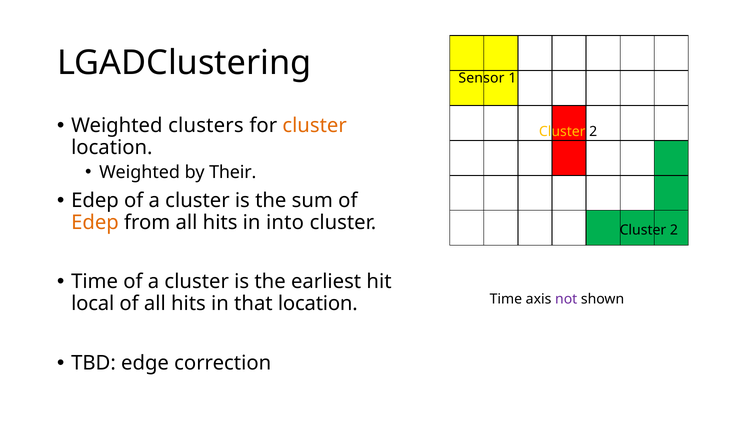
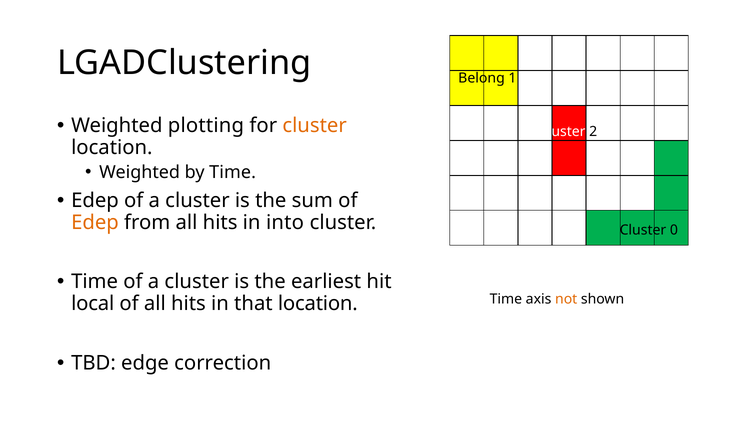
Sensor: Sensor -> Belong (482, 78)
clusters: clusters -> plotting (206, 126)
Cluster colour: yellow -> white (562, 132)
by Their: Their -> Time (233, 172)
2: 2 -> 0 (674, 230)
not colour: purple -> orange (566, 299)
